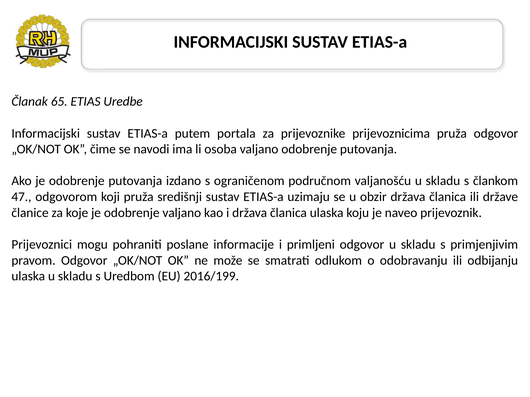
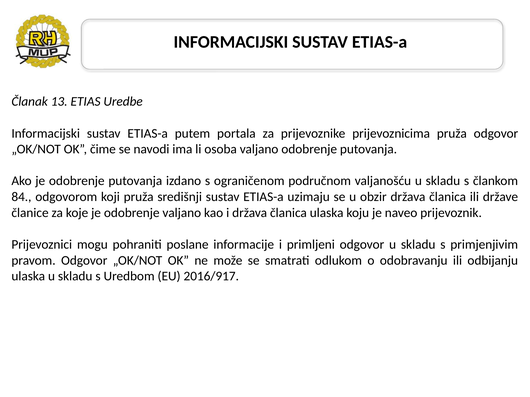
65: 65 -> 13 (59, 102)
47: 47 -> 84 (21, 197)
2016/199: 2016/199 -> 2016/917 (211, 277)
